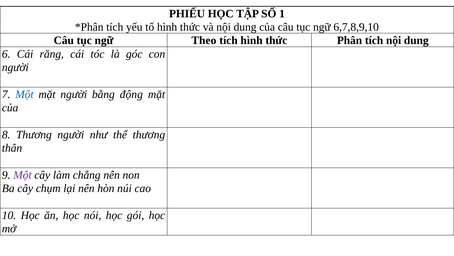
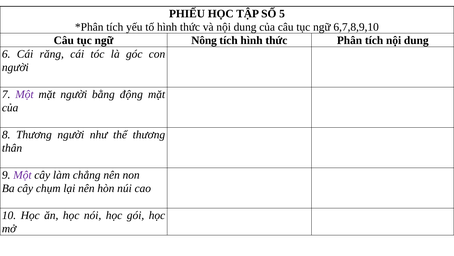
1: 1 -> 5 (282, 14)
Theo: Theo -> Nông (204, 40)
Một colour: blue -> purple (25, 94)
